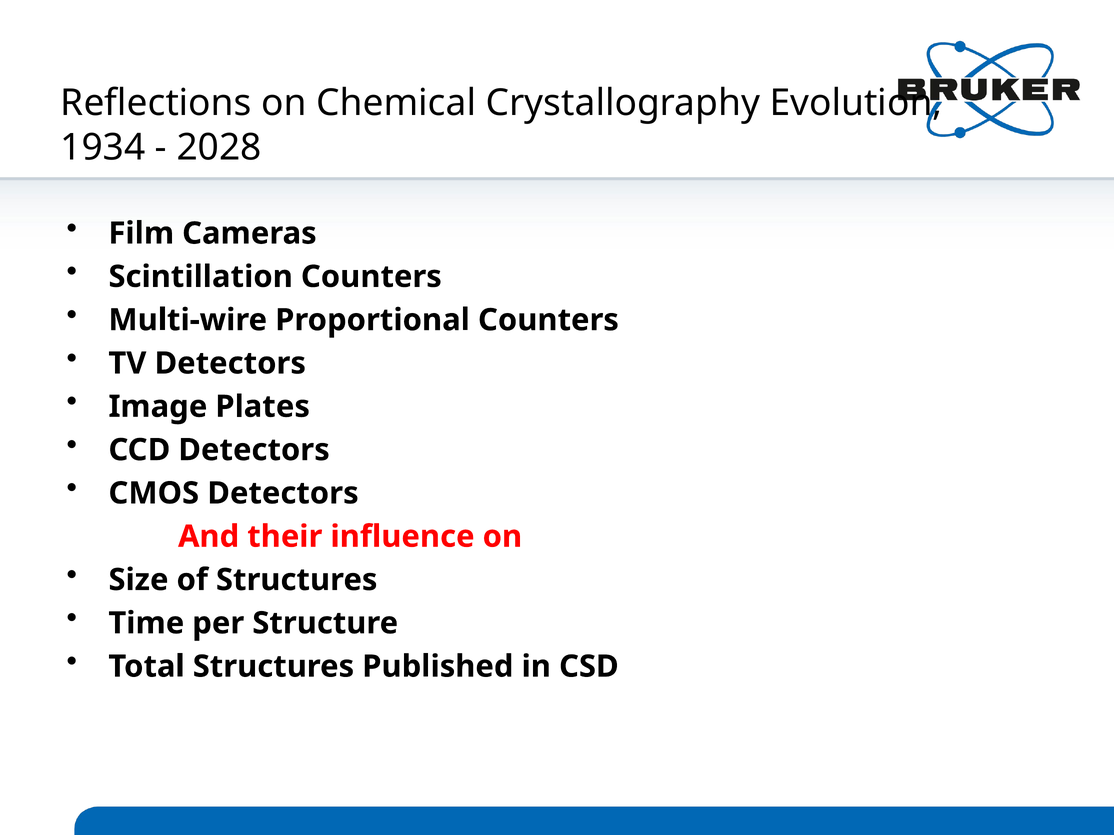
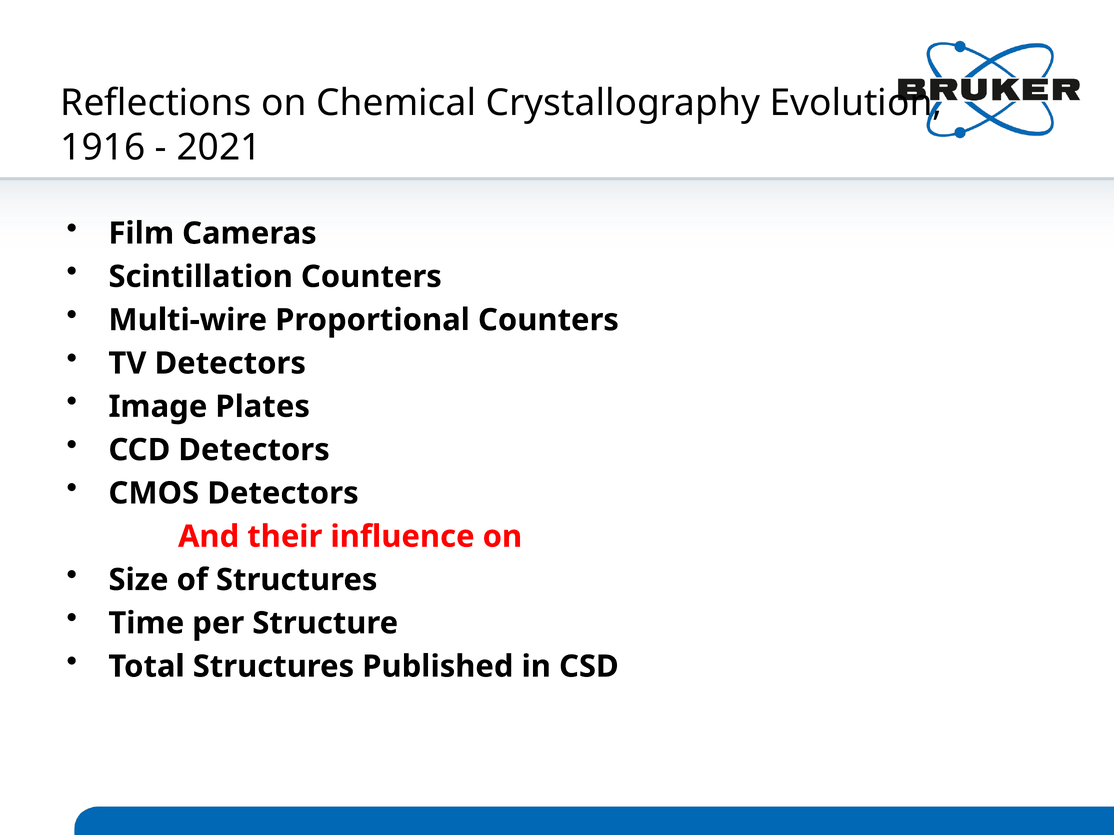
1934: 1934 -> 1916 (103, 148)
2028: 2028 -> 2021 (219, 148)
